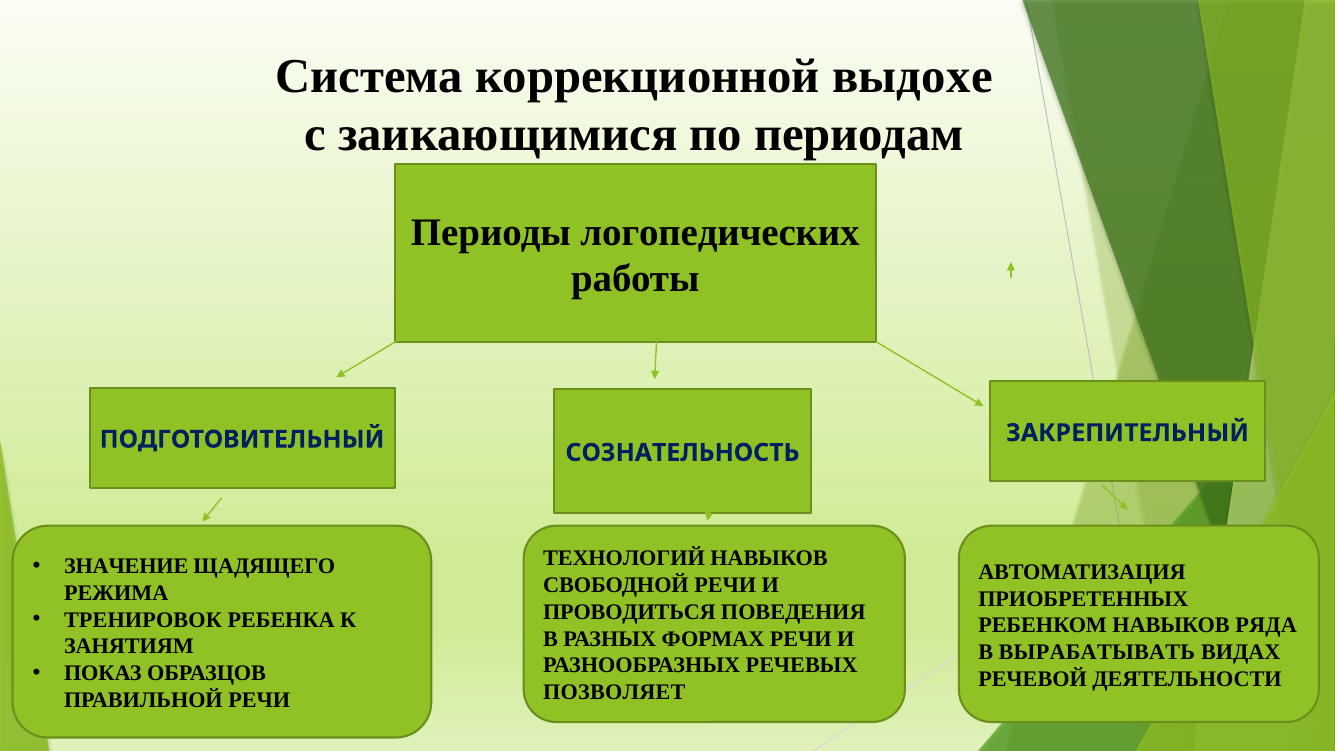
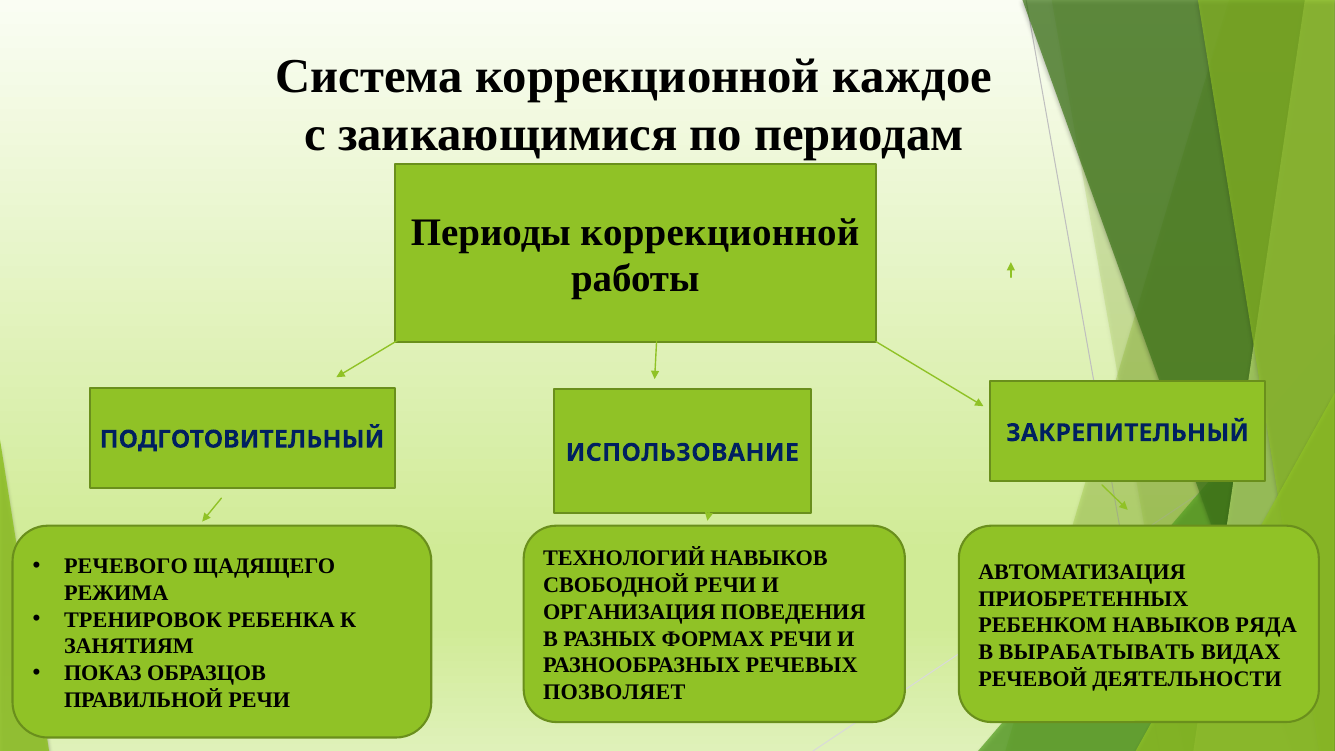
выдохе: выдохе -> каждое (912, 76)
Периоды логопедических: логопедических -> коррекционной (720, 232)
СОЗНАТЕЛЬНОСТЬ: СОЗНАТЕЛЬНОСТЬ -> ИСПОЛЬЗОВАНИЕ (682, 453)
ЗНАЧЕНИЕ: ЗНАЧЕНИЕ -> РЕЧЕВОГО (126, 566)
ПРОВОДИТЬСЯ: ПРОВОДИТЬСЯ -> ОРГАНИЗАЦИЯ (629, 612)
